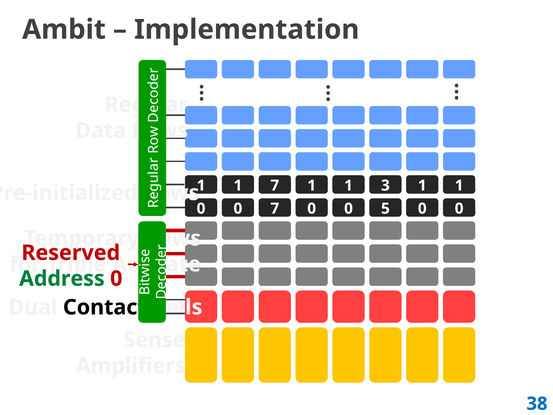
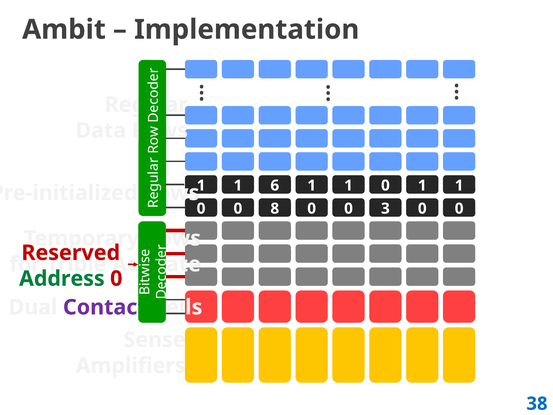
1 7: 7 -> 6 (275, 185)
1 3: 3 -> 0 (385, 185)
0 7: 7 -> 8 (275, 208)
5: 5 -> 3 (385, 208)
Contact colour: black -> purple (105, 307)
